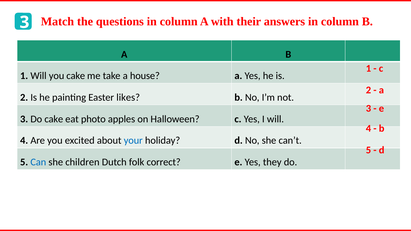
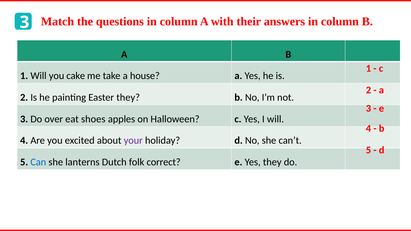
Easter likes: likes -> they (128, 98)
Do cake: cake -> over (54, 119)
photo: photo -> shoes (93, 119)
your colour: blue -> purple (133, 141)
children: children -> lanterns (82, 162)
